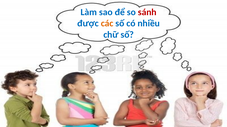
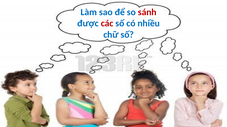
các colour: orange -> red (107, 24)
